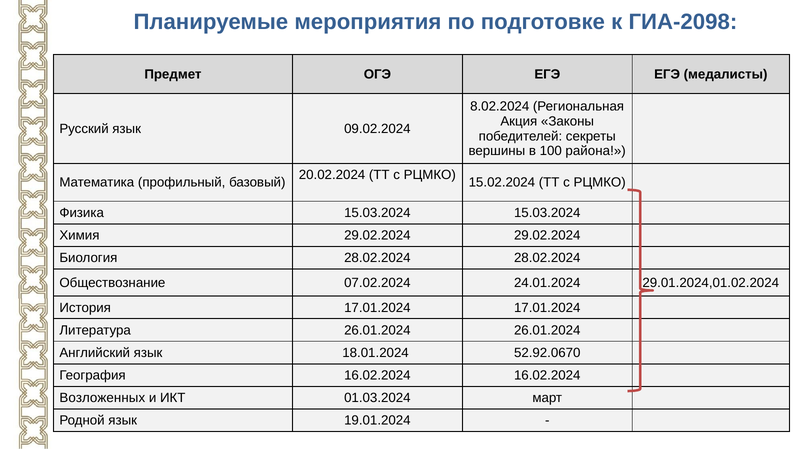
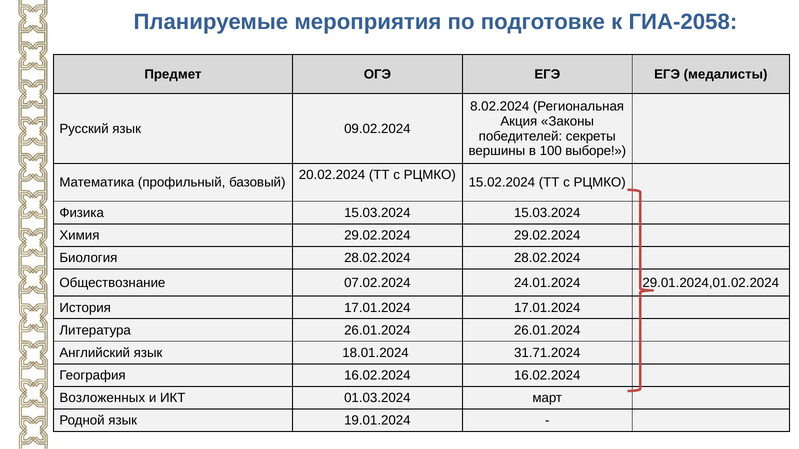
ГИА-2098: ГИА-2098 -> ГИА-2058 (683, 22)
района: района -> выборе (596, 151)
52.92.0670: 52.92.0670 -> 31.71.2024 (547, 353)
